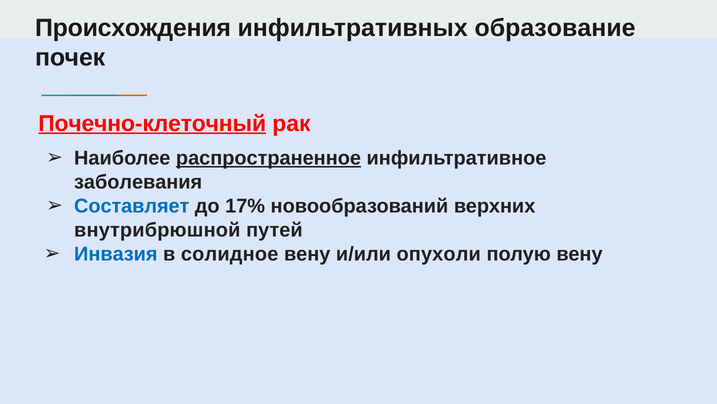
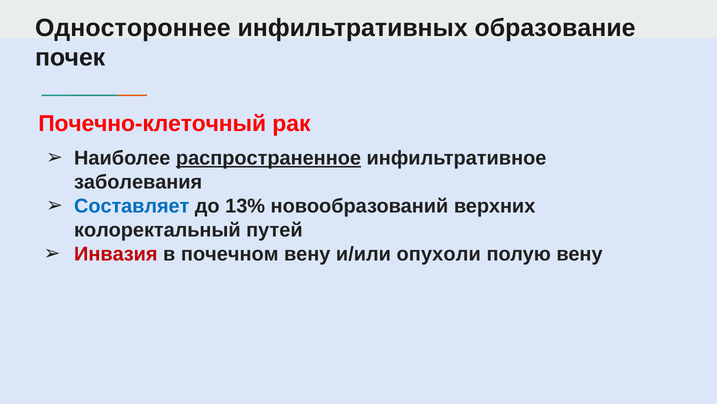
Происхождения: Происхождения -> Одностороннее (133, 28)
Почечно-клеточный underline: present -> none (152, 123)
17%: 17% -> 13% (245, 206)
внутрибрюшной: внутрибрюшной -> колоректальный (157, 230)
Инвазия colour: blue -> red (116, 254)
солидное: солидное -> почечном (230, 254)
